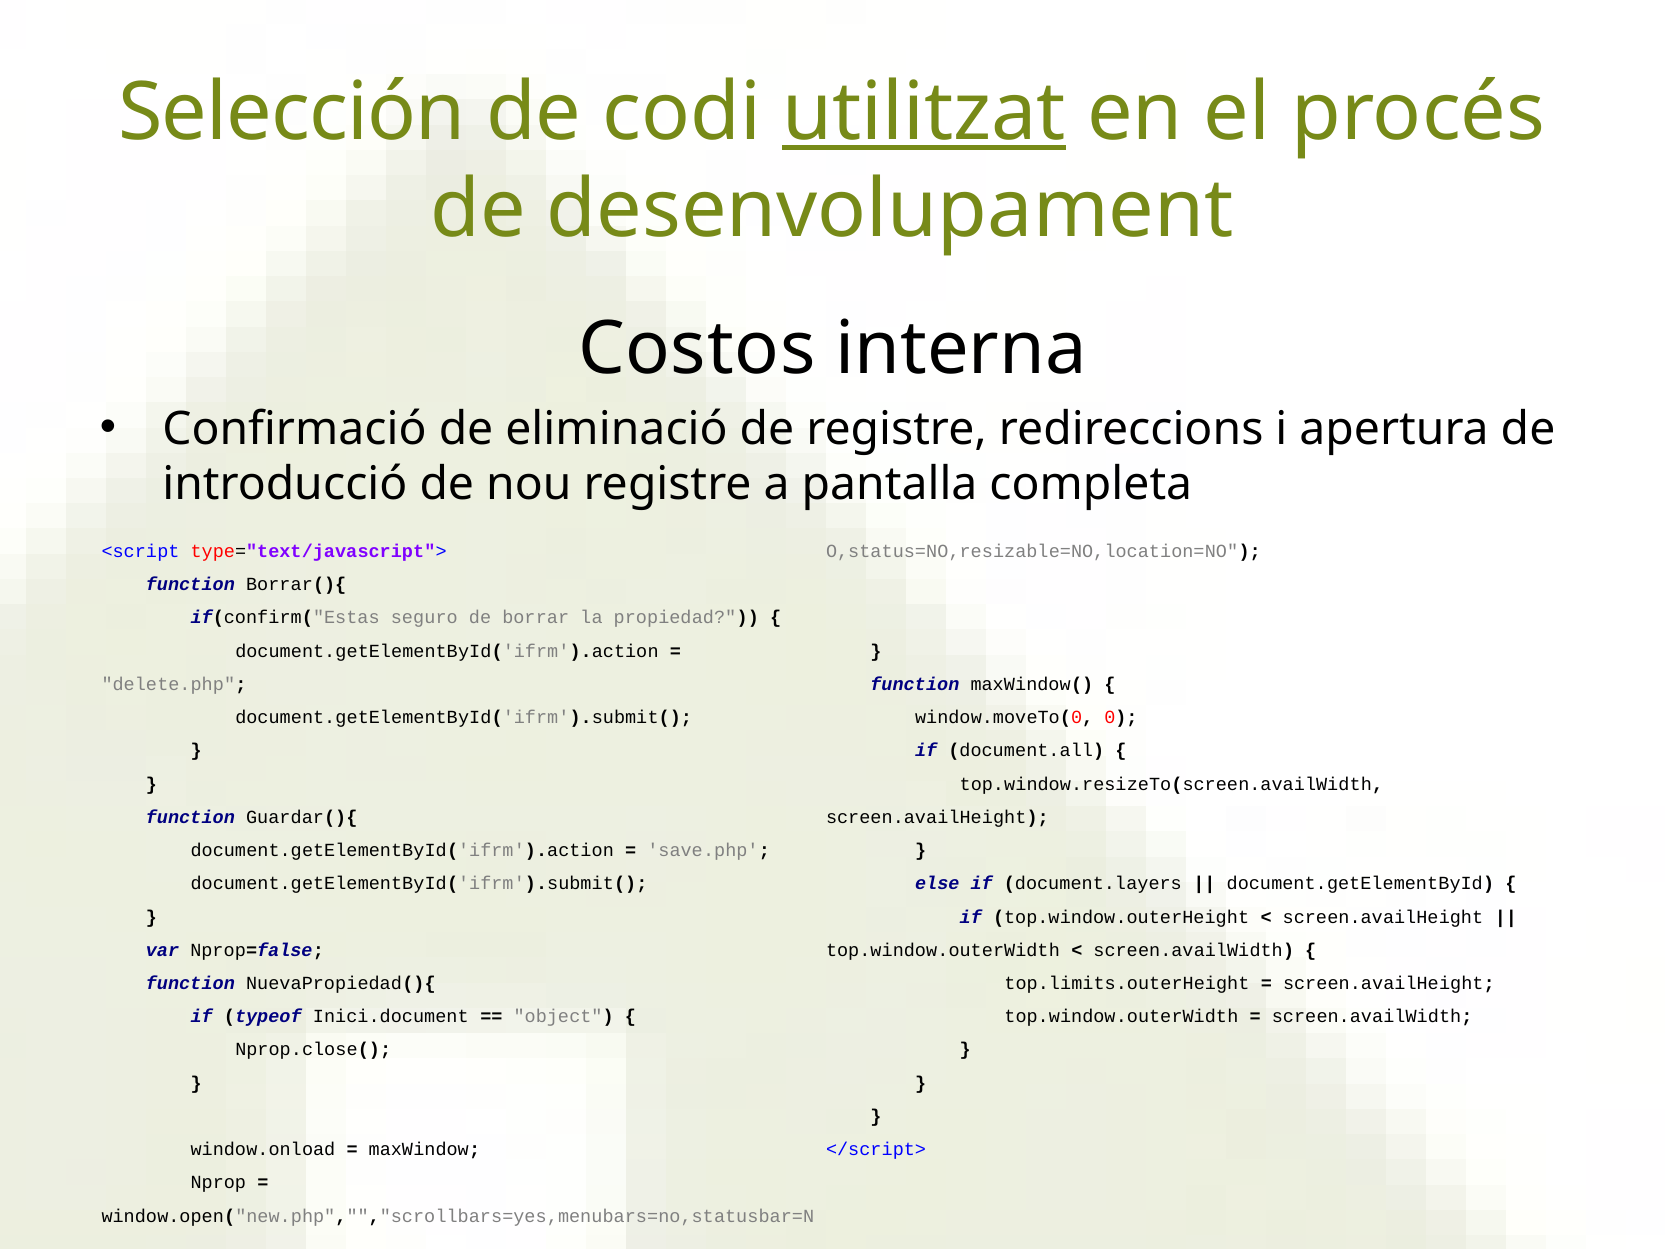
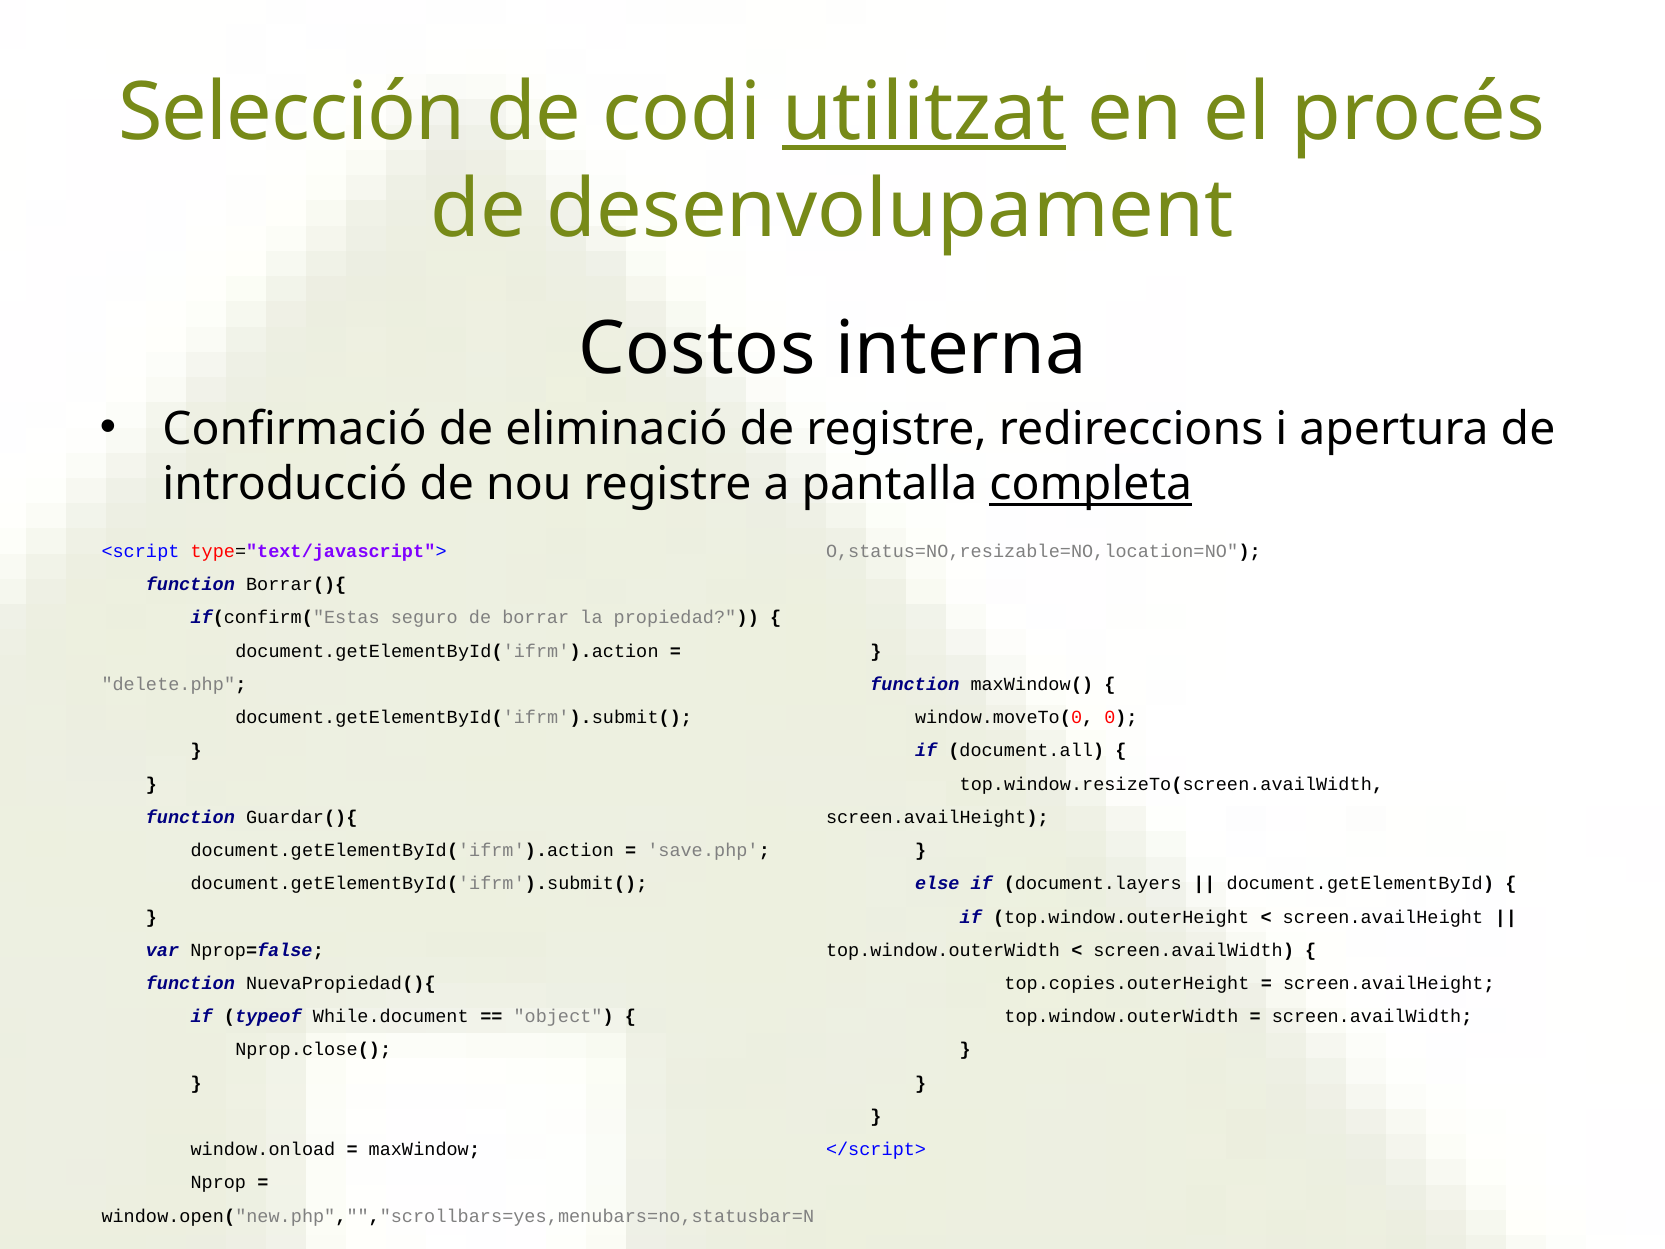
completa underline: none -> present (1091, 484)
top.limits.outerHeight: top.limits.outerHeight -> top.copies.outerHeight (1127, 983)
Inici.document: Inici.document -> While.document (391, 1016)
